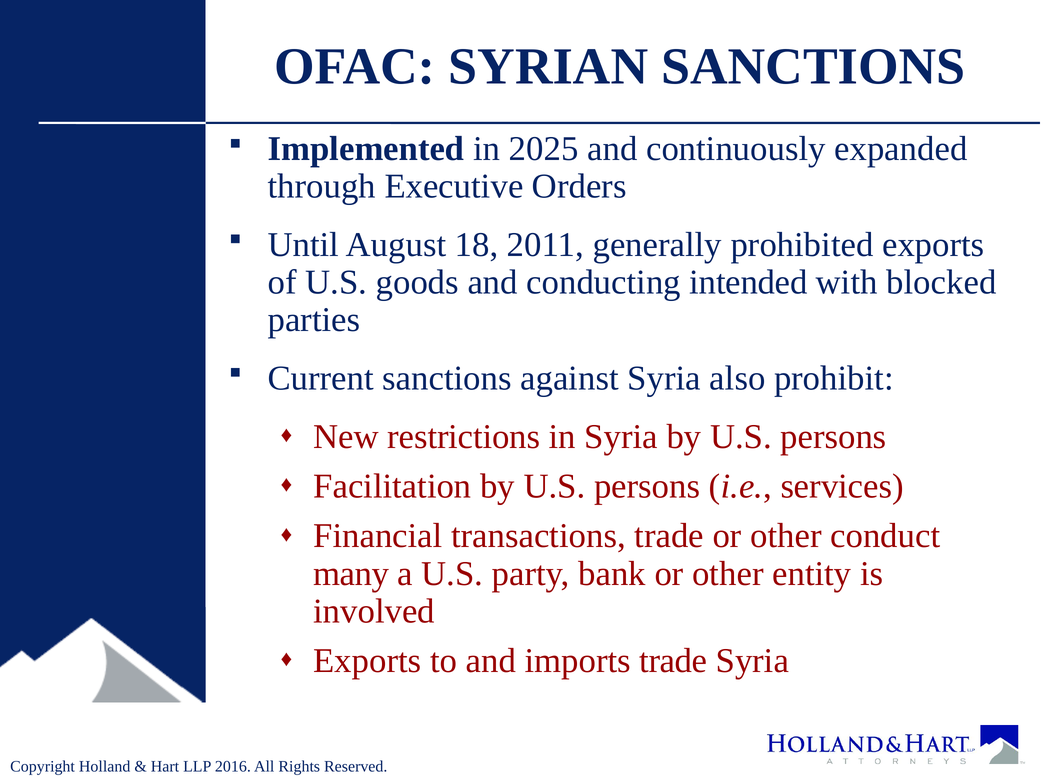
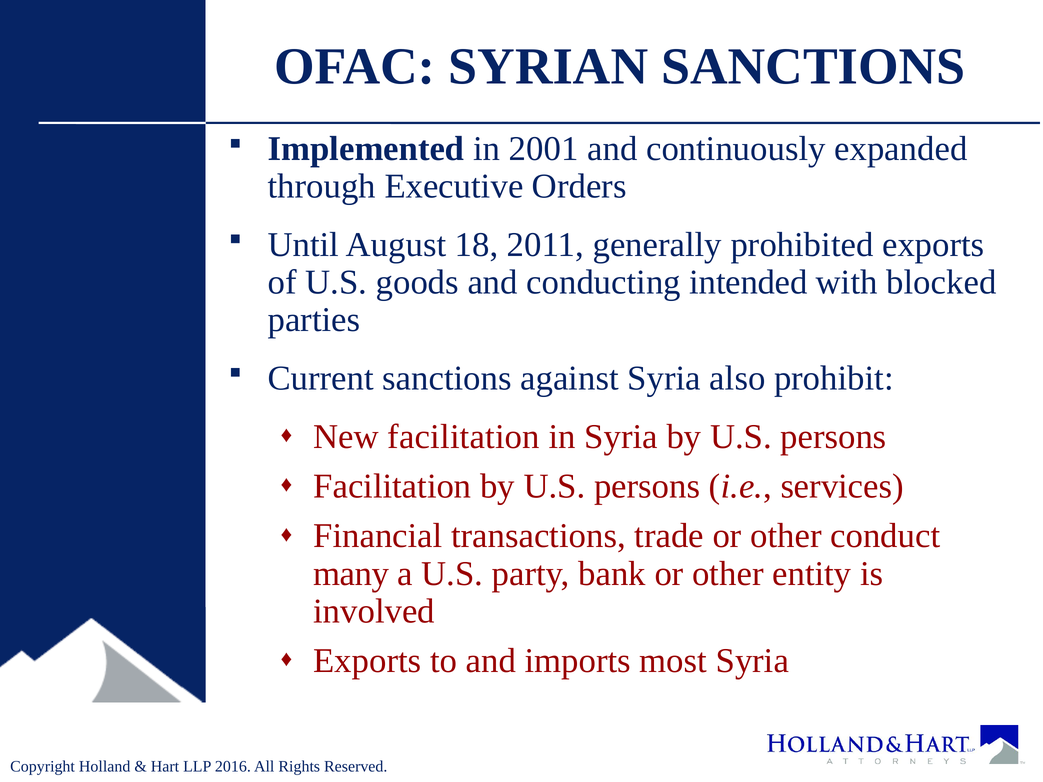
2025: 2025 -> 2001 (544, 149)
New restrictions: restrictions -> facilitation (464, 437)
imports trade: trade -> most (673, 661)
